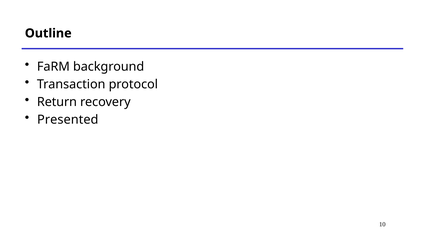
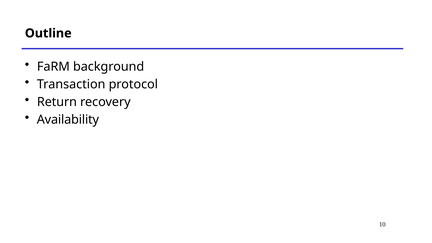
Presented: Presented -> Availability (68, 120)
